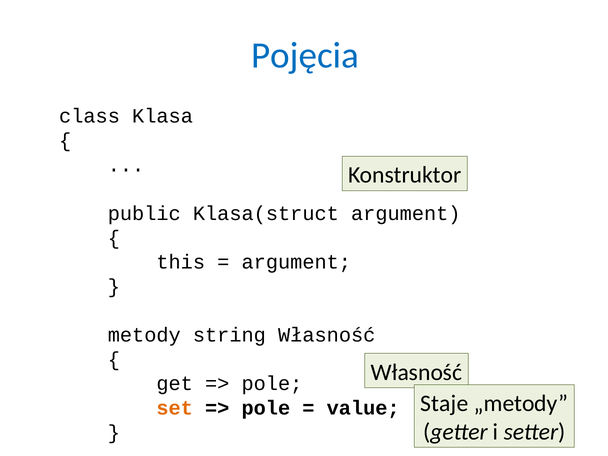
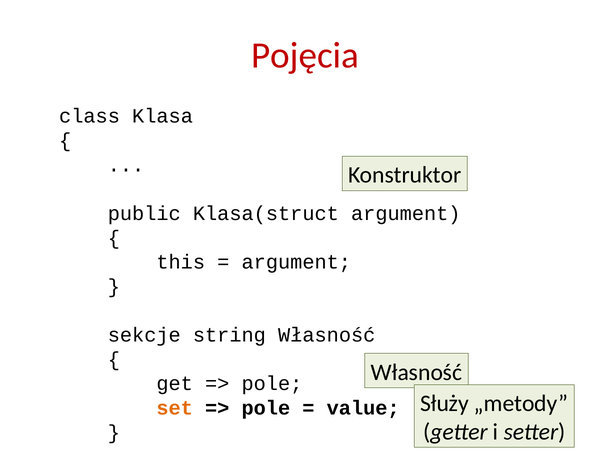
Pojęcia colour: blue -> red (305, 55)
metody: metody -> sekcje (144, 335)
Staje: Staje -> Służy (445, 404)
